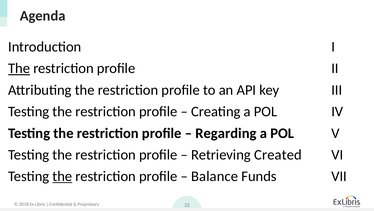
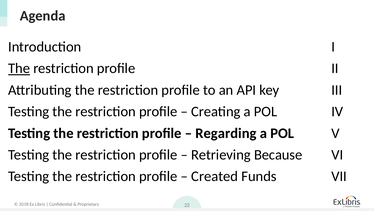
Created: Created -> Because (278, 154)
the underline: present -> none (62, 176)
Balance: Balance -> Created (215, 176)
